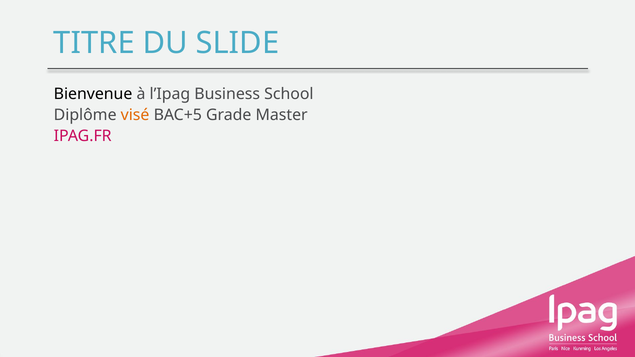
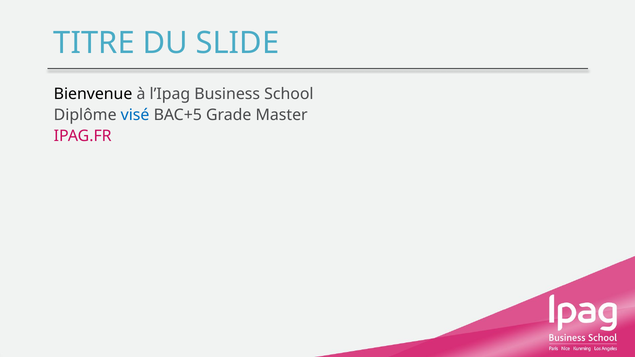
visé colour: orange -> blue (135, 115)
